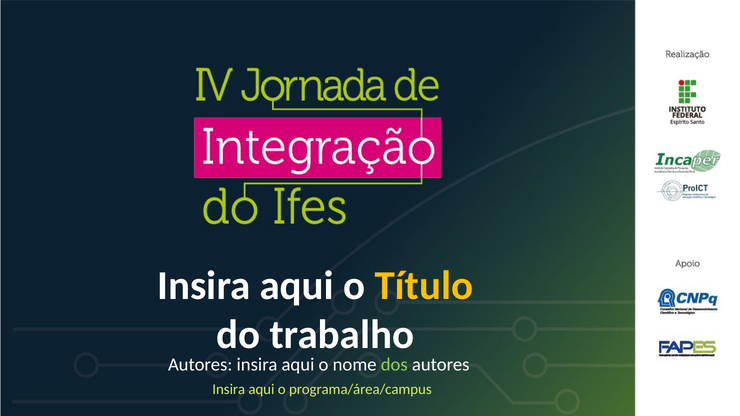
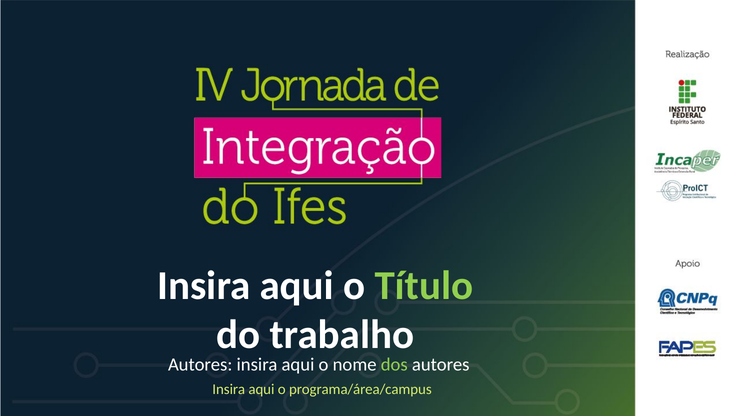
Título colour: yellow -> light green (424, 286)
